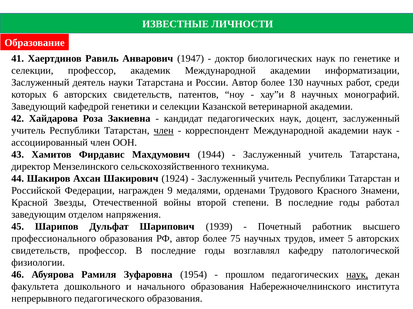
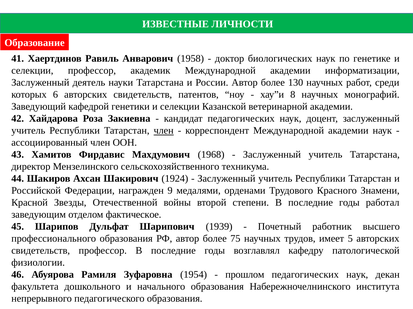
1947: 1947 -> 1958 (191, 59)
1944: 1944 -> 1968 (211, 155)
напряжения: напряжения -> фактическое (134, 215)
наук underline: present -> none (357, 275)
